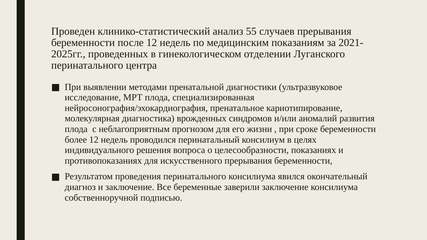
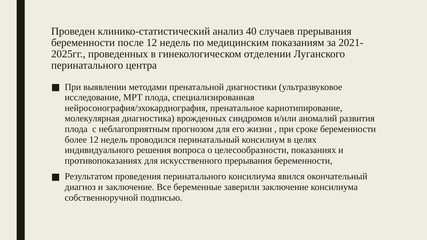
55: 55 -> 40 (251, 31)
